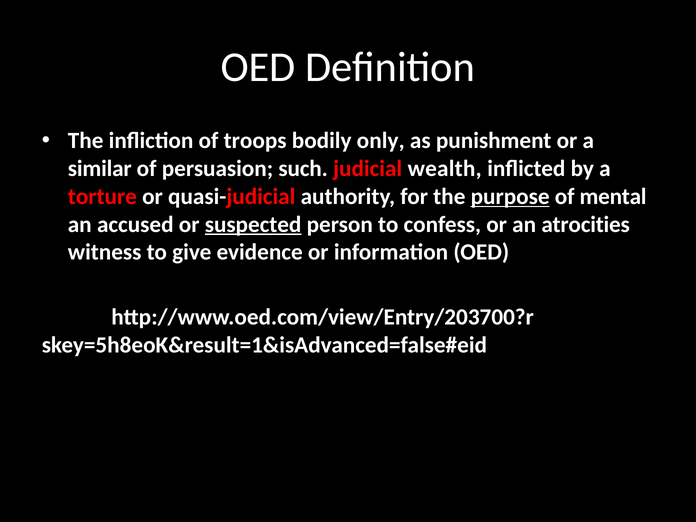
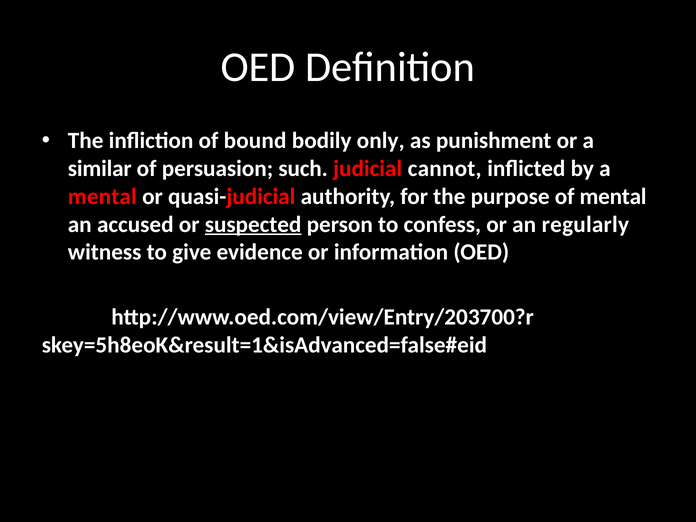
troops: troops -> bound (255, 141)
wealth: wealth -> cannot (445, 169)
torture: torture -> mental (102, 197)
purpose underline: present -> none (510, 197)
atrocities: atrocities -> regularly (585, 224)
